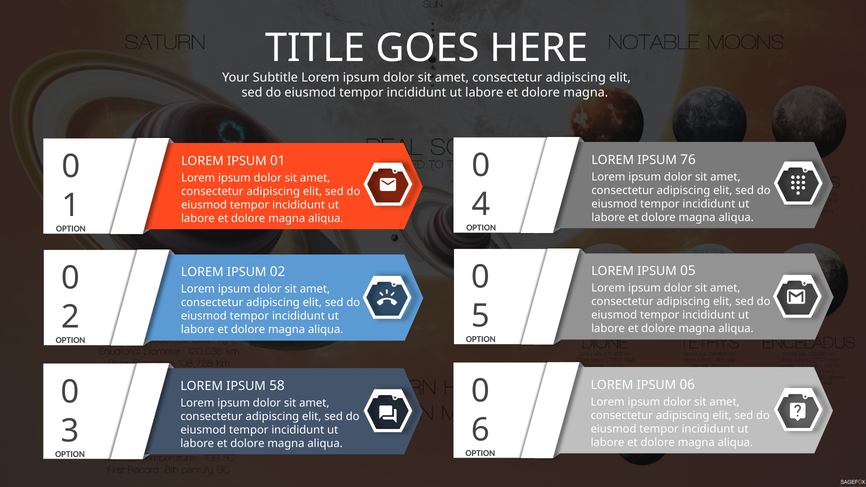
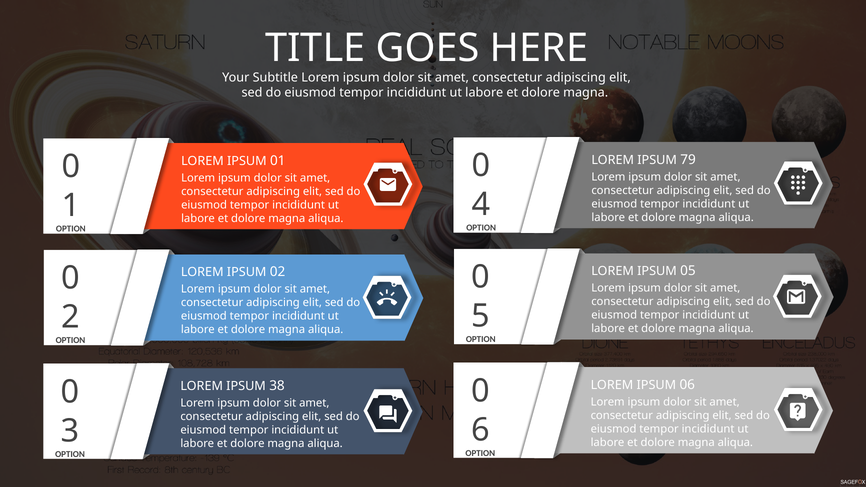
76: 76 -> 79 (688, 160)
58: 58 -> 38 (277, 386)
